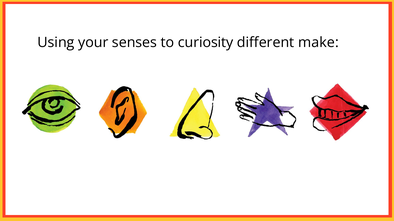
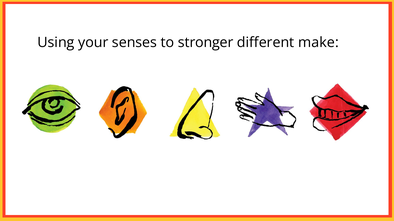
curiosity: curiosity -> stronger (206, 43)
